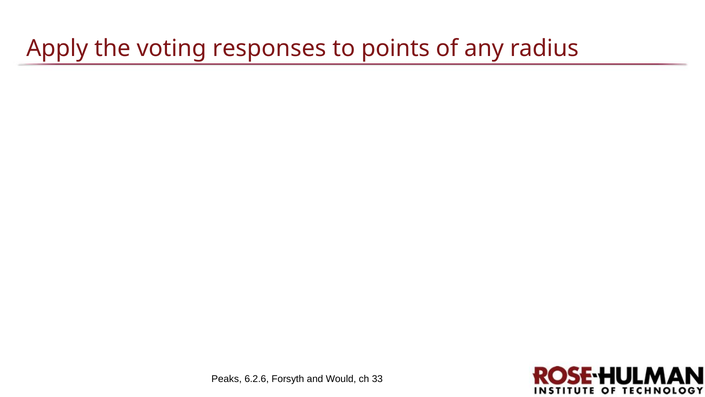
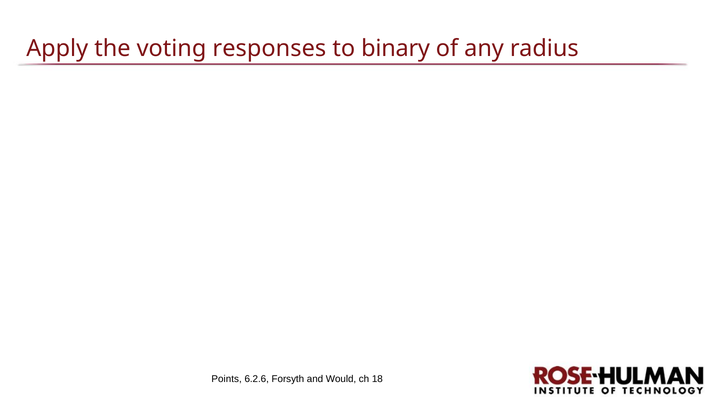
points: points -> binary (396, 48)
Peaks: Peaks -> Points (227, 379)
33: 33 -> 18 (377, 379)
